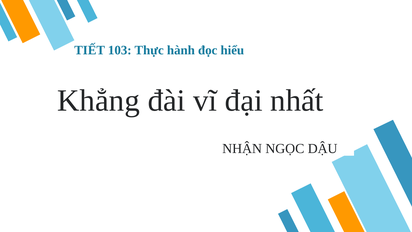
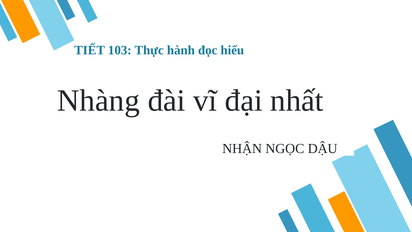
Khẳng: Khẳng -> Nhàng (99, 101)
